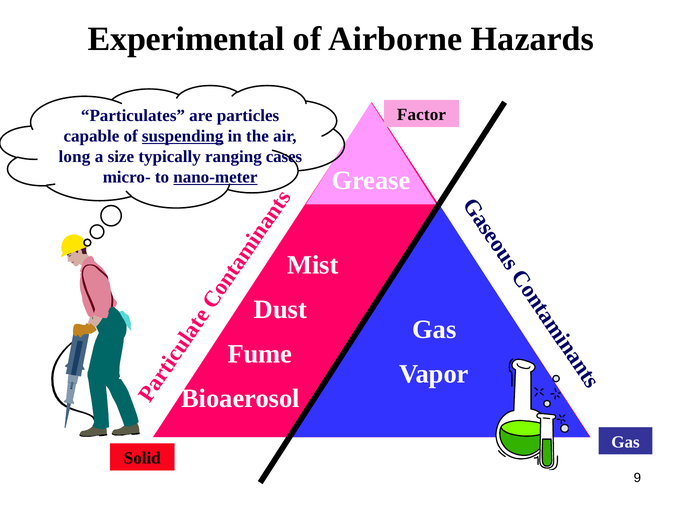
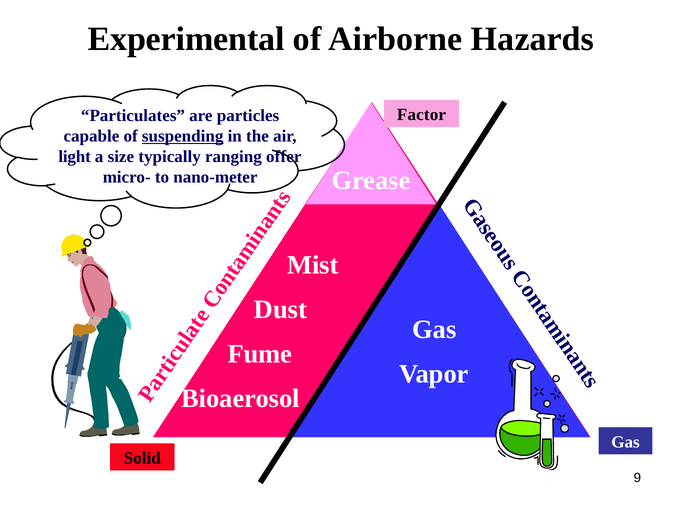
long: long -> light (75, 157)
cases: cases -> offer (284, 157)
nano-meter underline: present -> none (215, 177)
